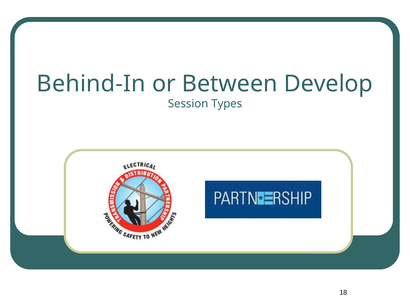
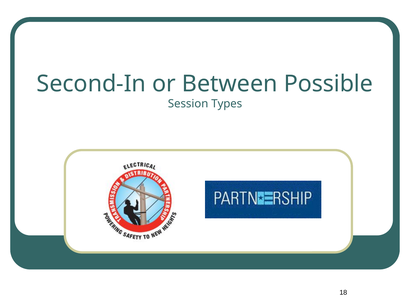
Behind-In: Behind-In -> Second-In (91, 84)
Develop: Develop -> Possible (328, 84)
